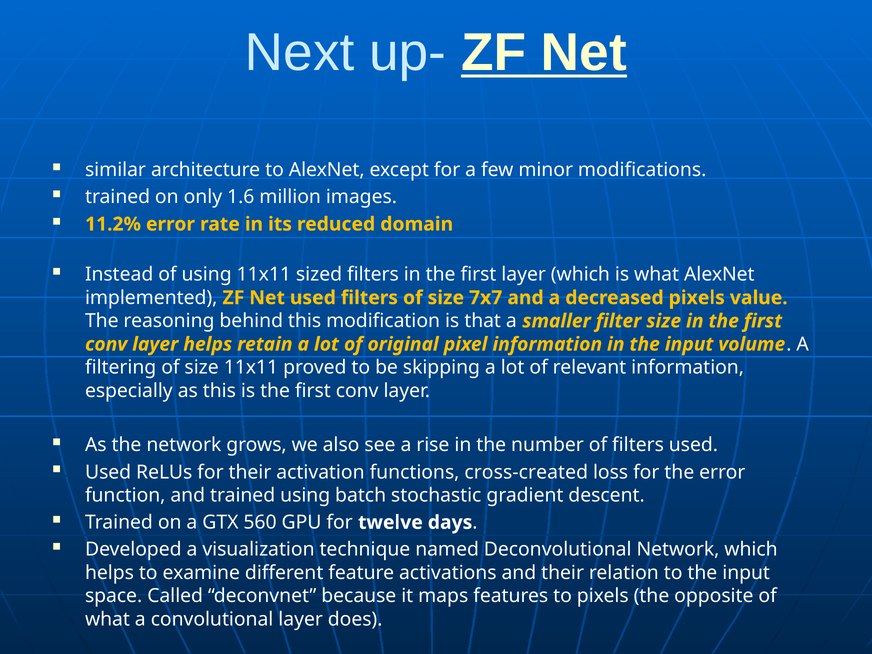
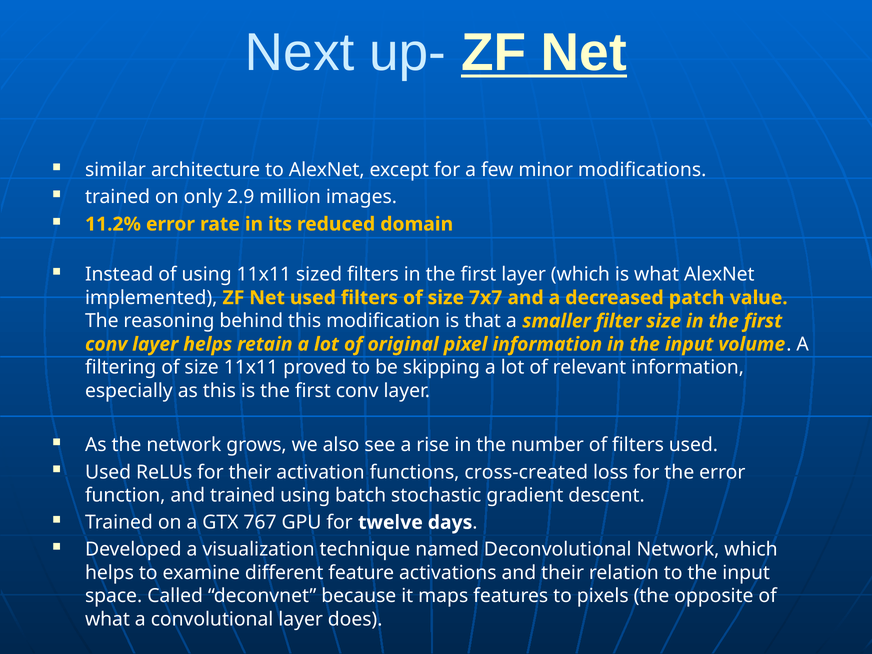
1.6: 1.6 -> 2.9 (241, 197)
decreased pixels: pixels -> patch (697, 298)
560: 560 -> 767 (260, 522)
